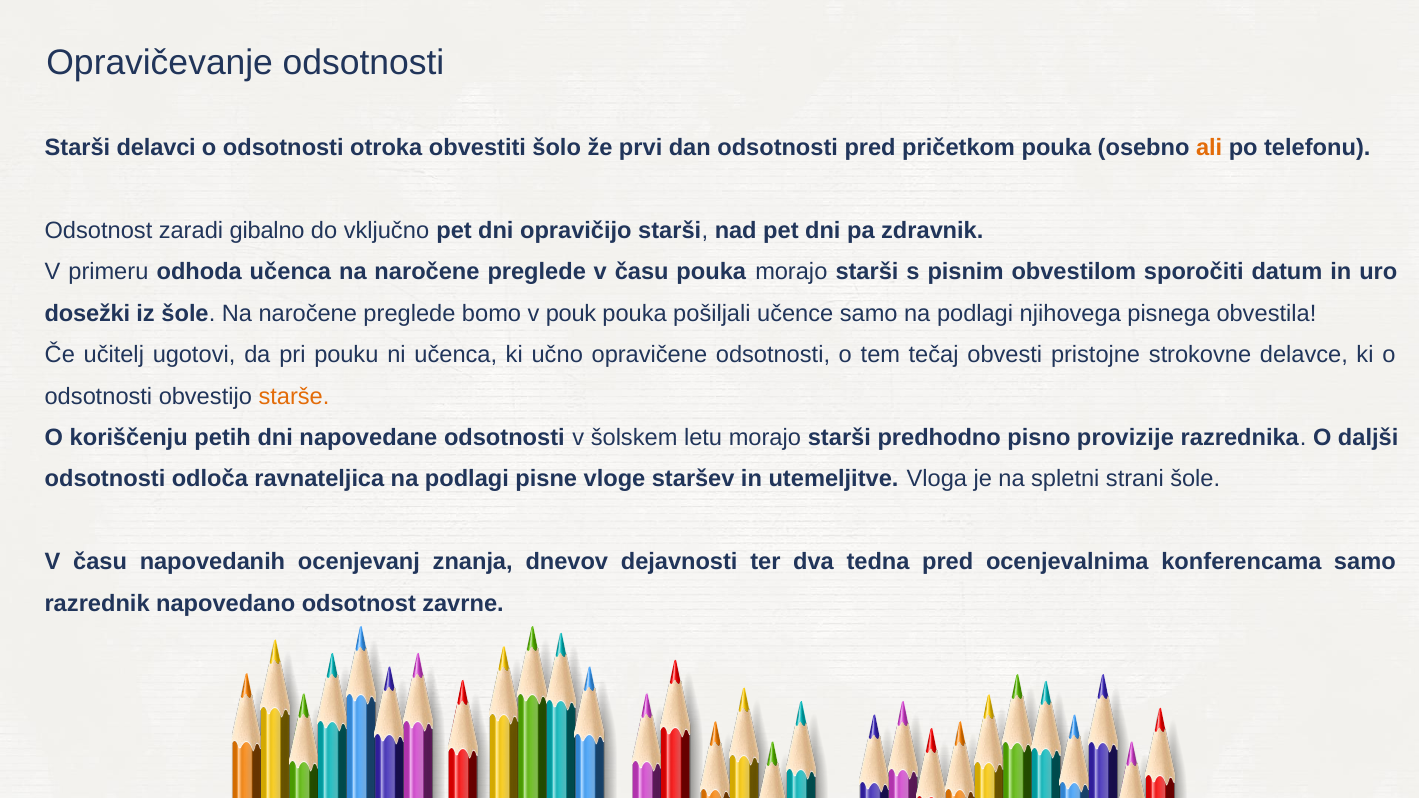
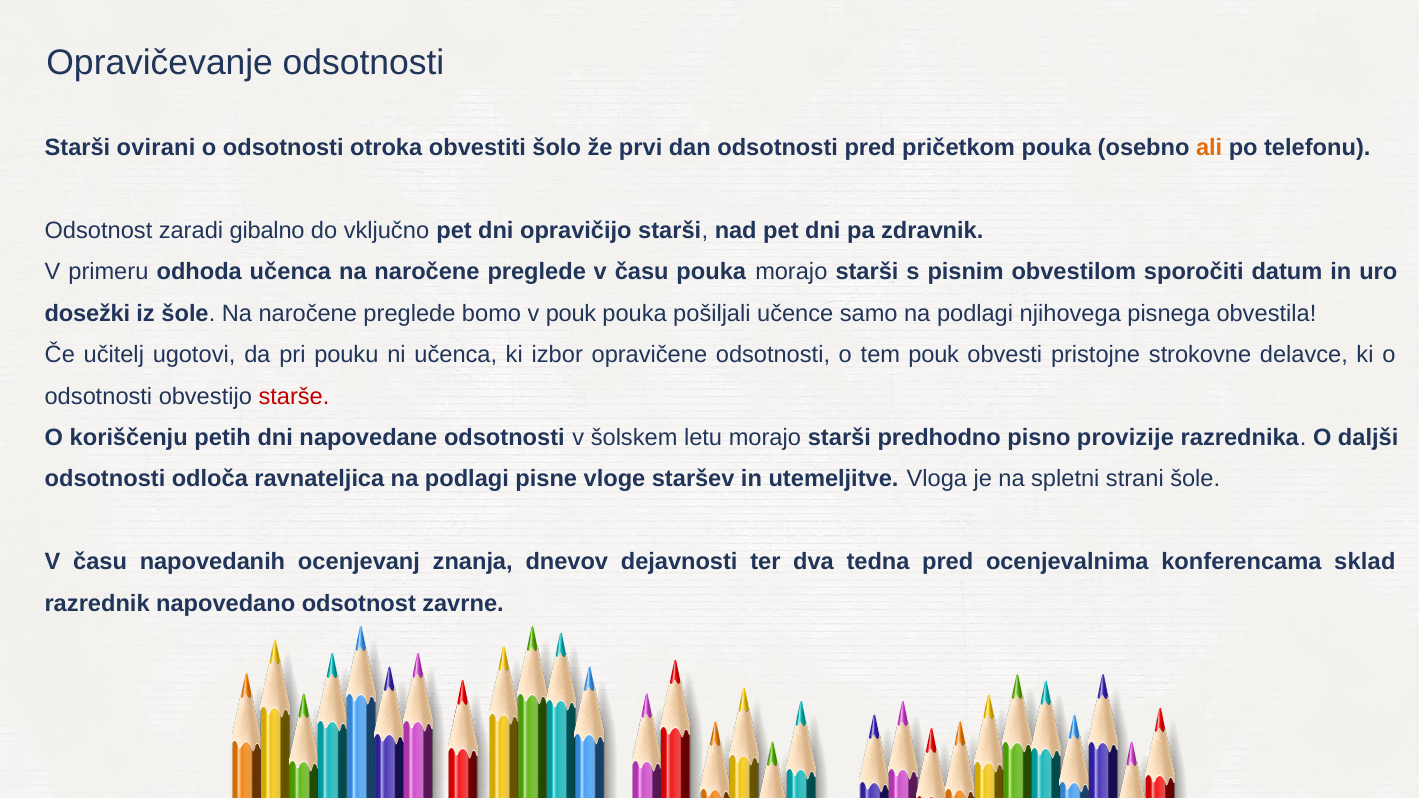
delavci: delavci -> ovirani (156, 148)
učno: učno -> izbor (557, 355)
tem tečaj: tečaj -> pouk (934, 355)
starše colour: orange -> red (294, 396)
konferencama samo: samo -> sklad (1365, 562)
